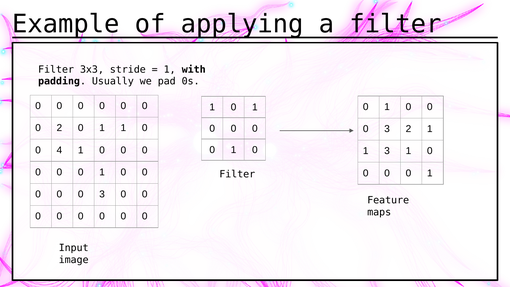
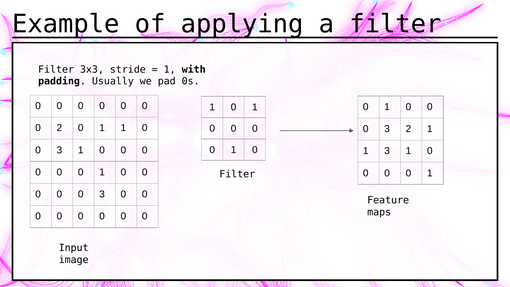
4: 4 -> 3 (59, 150)
